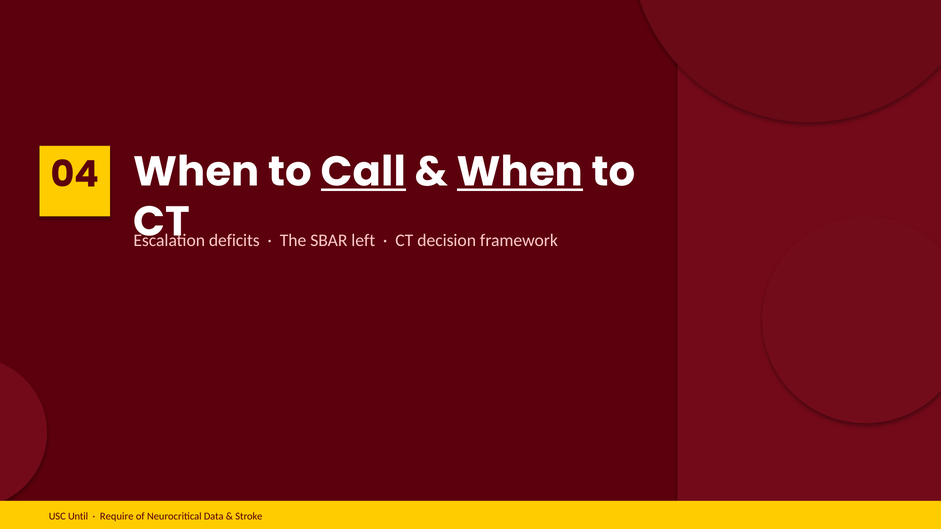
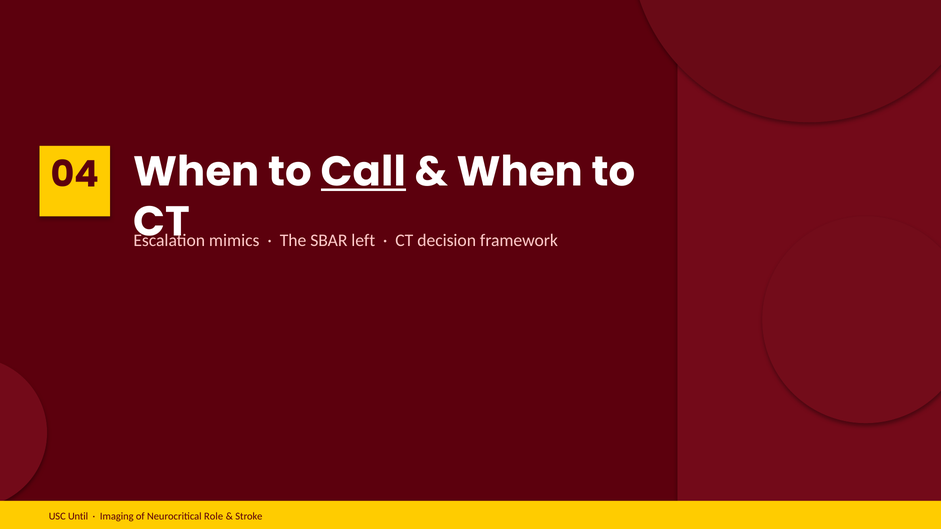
When underline: present -> none (520, 172)
deficits: deficits -> mimics (234, 240)
Require: Require -> Imaging (117, 516)
Data: Data -> Role (214, 516)
